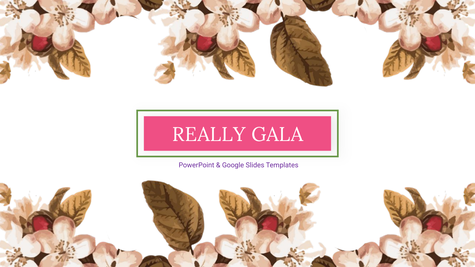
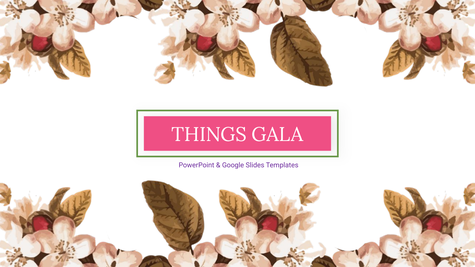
REALLY: REALLY -> THINGS (209, 135)
